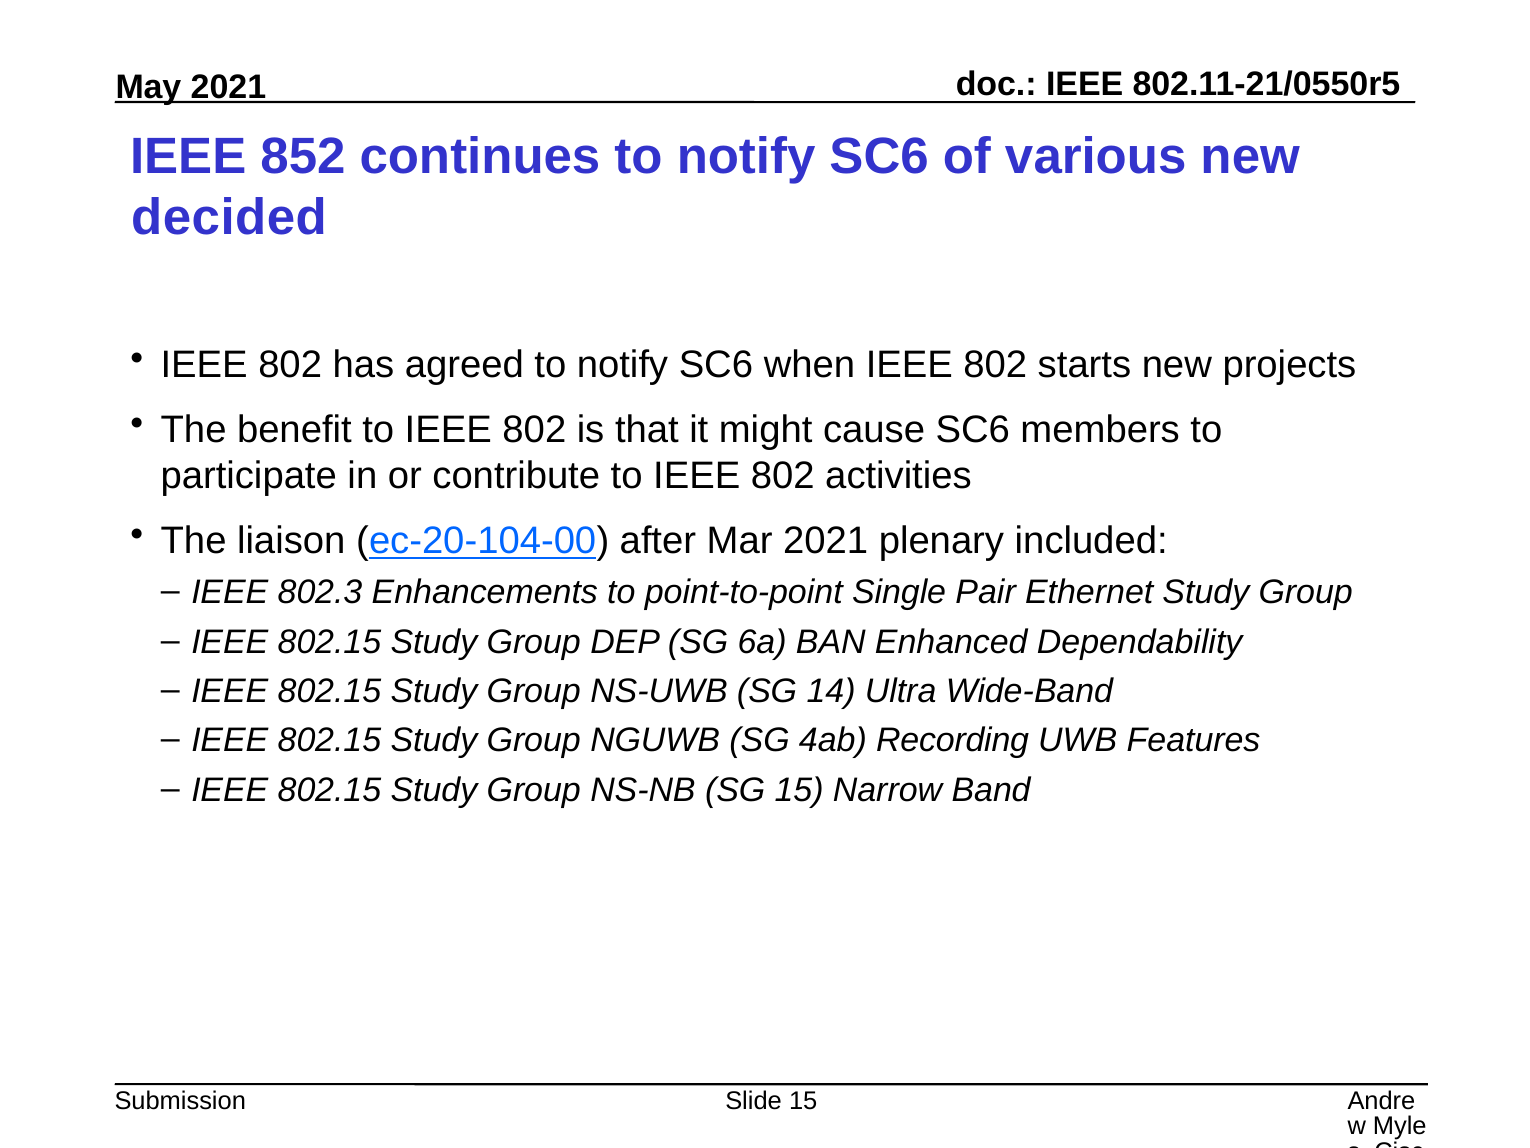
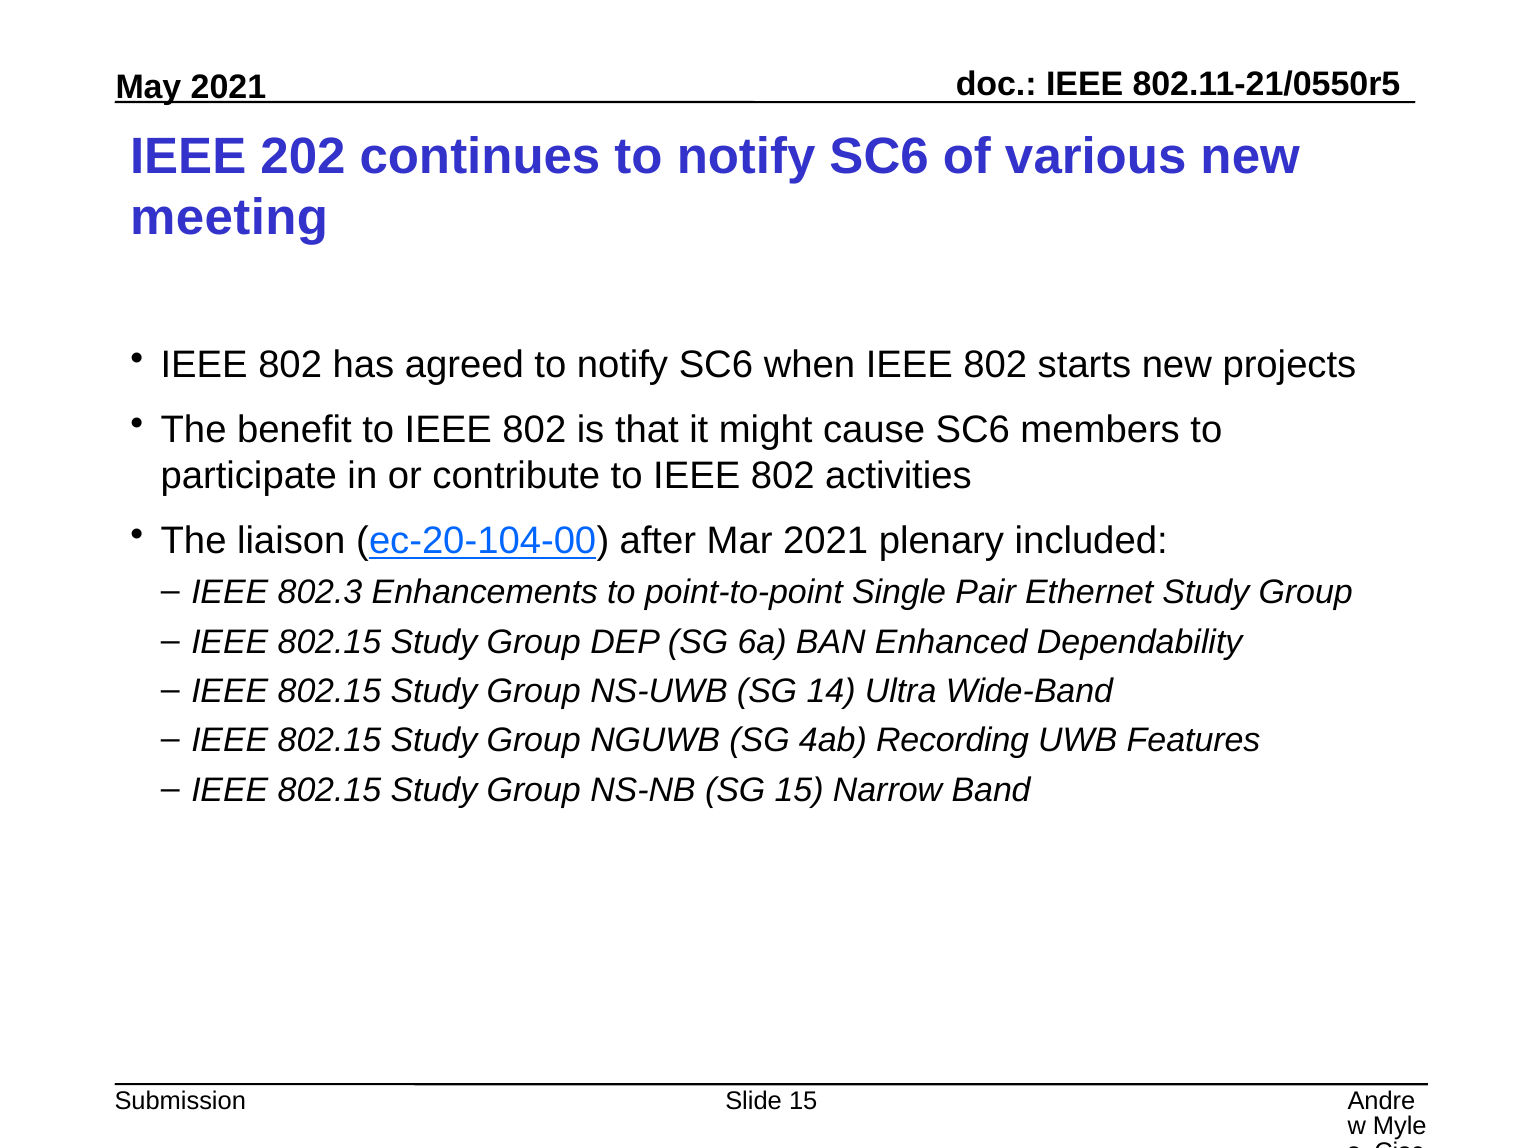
852: 852 -> 202 (303, 157)
decided: decided -> meeting (229, 218)
